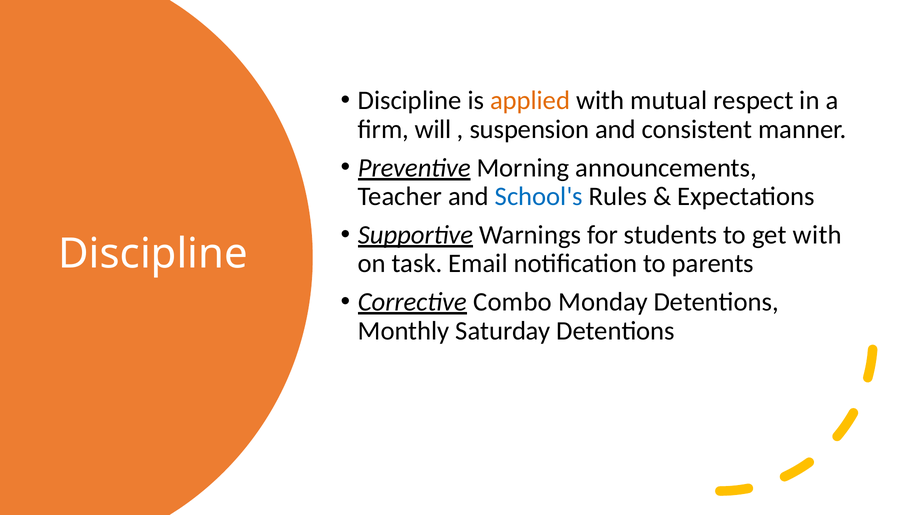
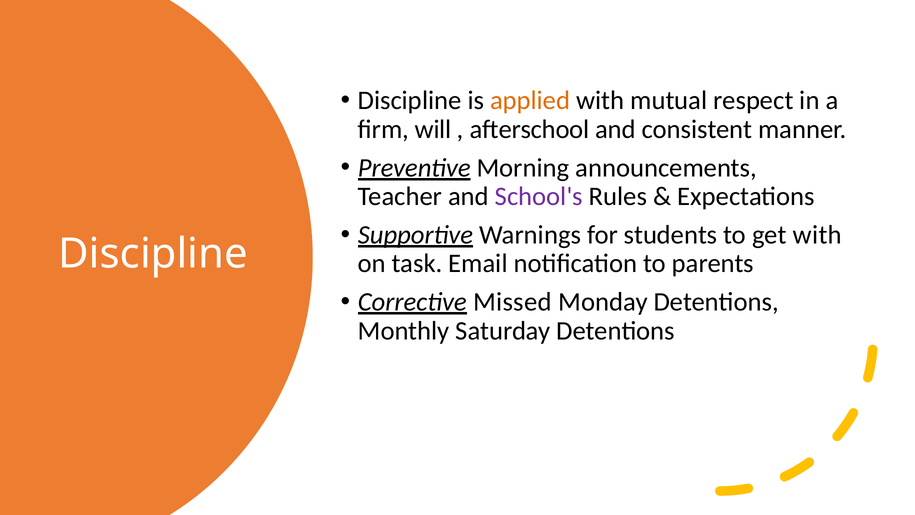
suspension: suspension -> afterschool (529, 129)
School's colour: blue -> purple (539, 196)
Combo: Combo -> Missed (513, 302)
